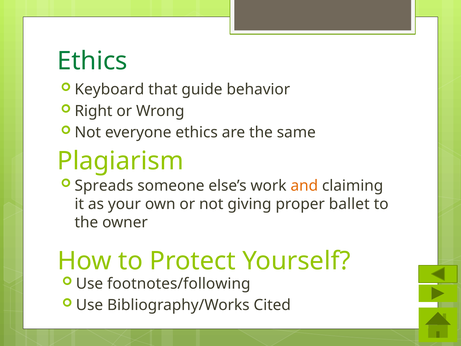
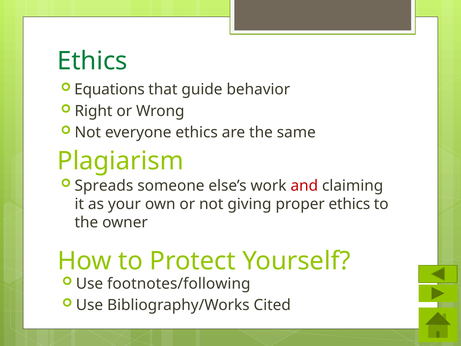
Keyboard: Keyboard -> Equations (109, 89)
and colour: orange -> red (304, 185)
proper ballet: ballet -> ethics (349, 204)
